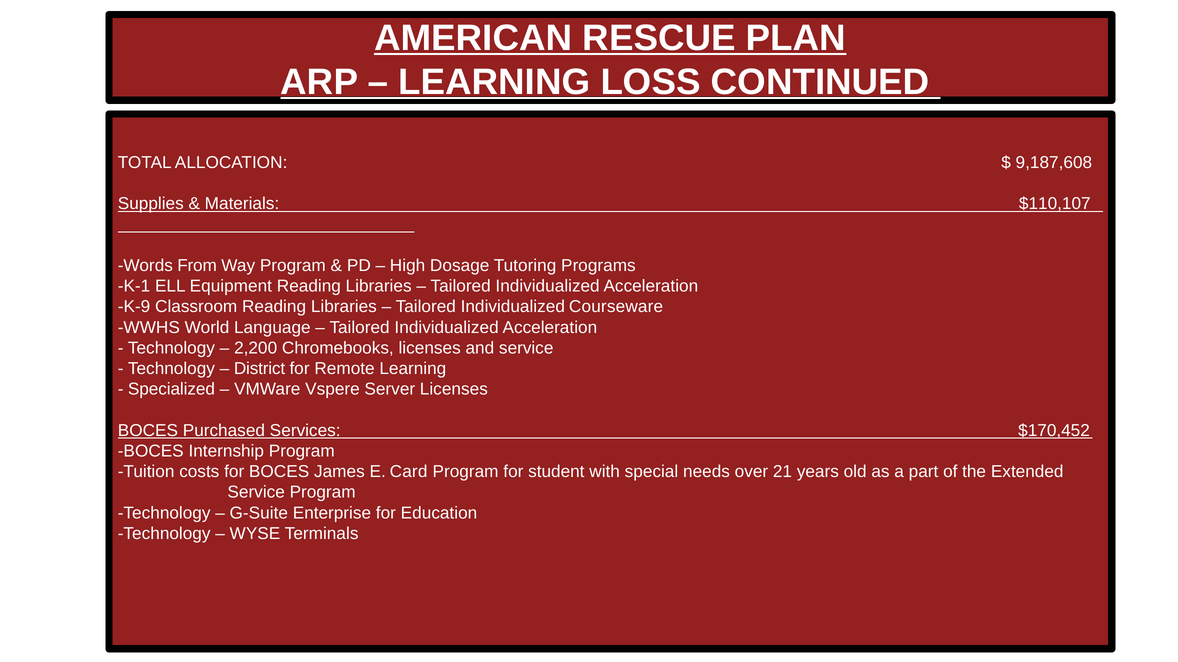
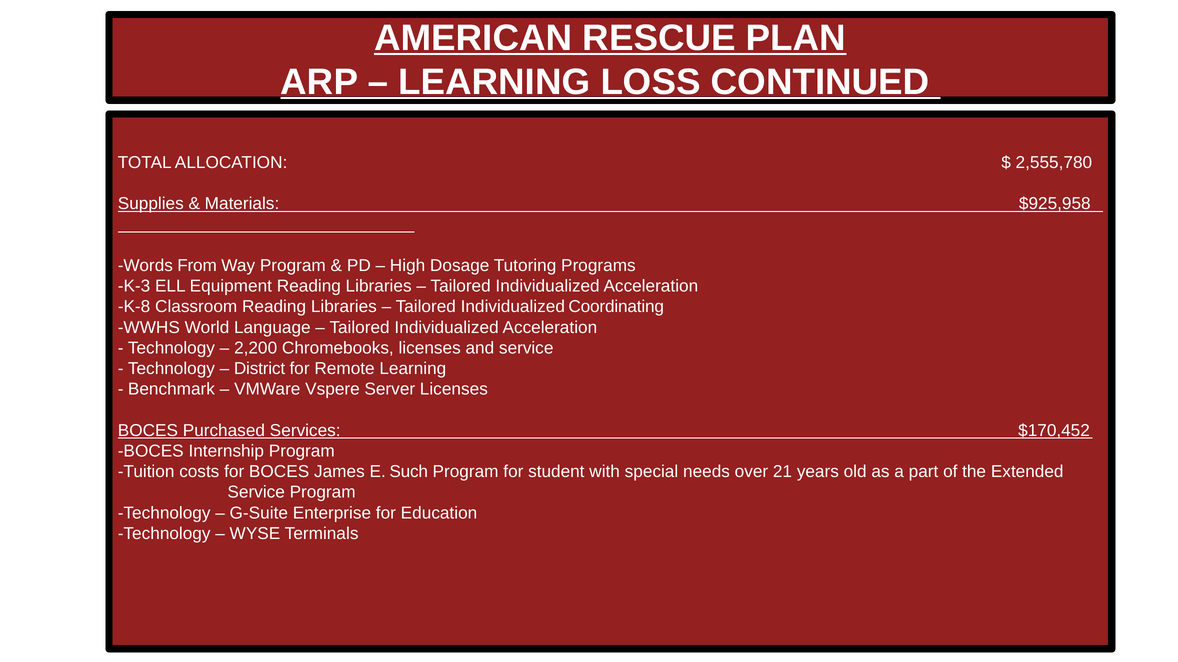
9,187,608: 9,187,608 -> 2,555,780 (1054, 163)
$110,107: $110,107 -> $925,958 (1055, 204)
K-1: K-1 -> K-3 (134, 286)
K-9: K-9 -> K-8 (134, 307)
Courseware: Courseware -> Coordinating (616, 307)
Specialized: Specialized -> Benchmark (171, 390)
Card: Card -> Such (409, 472)
